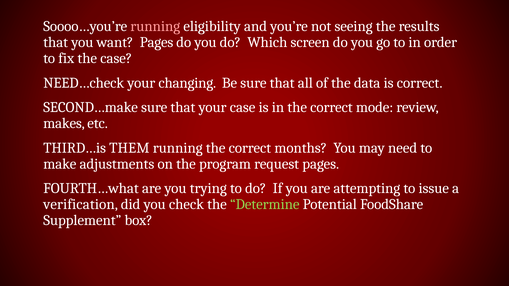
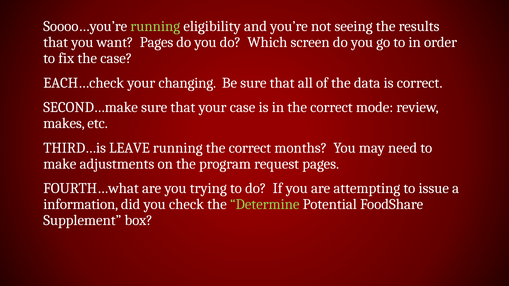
running colour: pink -> light green (155, 26)
NEED…check: NEED…check -> EACH…check (84, 83)
THEM: THEM -> LEAVE (129, 148)
verification: verification -> information (81, 205)
